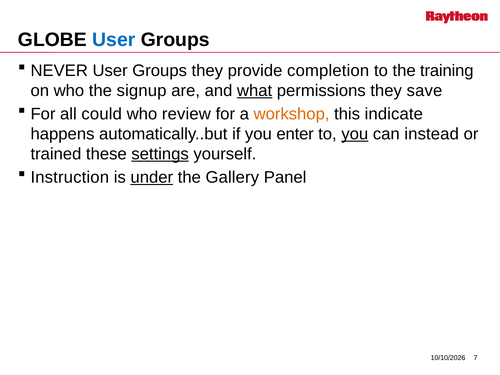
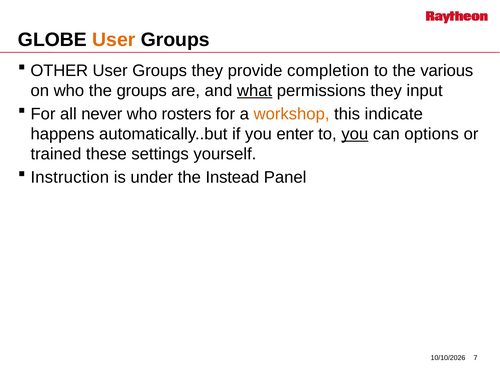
User colour: blue -> orange (114, 40)
NEVER: NEVER -> OTHER (59, 71)
training: training -> various (447, 71)
the signup: signup -> groups (142, 91)
save: save -> input (425, 91)
could: could -> never (102, 114)
review: review -> rosters (187, 114)
instead: instead -> options (432, 134)
settings underline: present -> none (160, 154)
under underline: present -> none (152, 177)
Gallery: Gallery -> Instead (232, 177)
